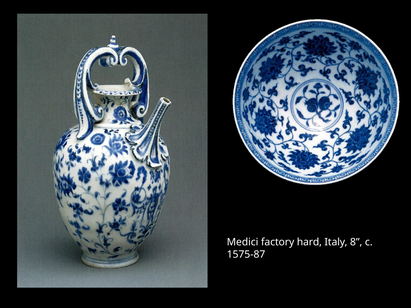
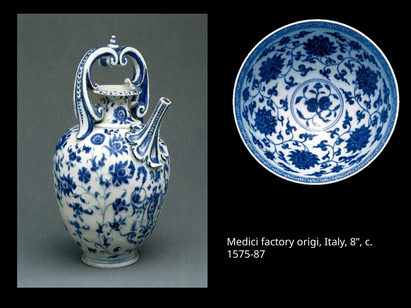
hard: hard -> origi (309, 242)
